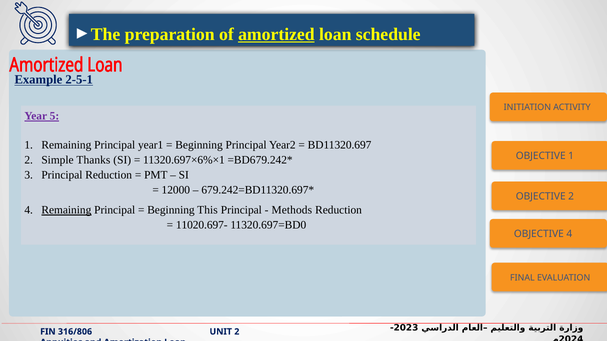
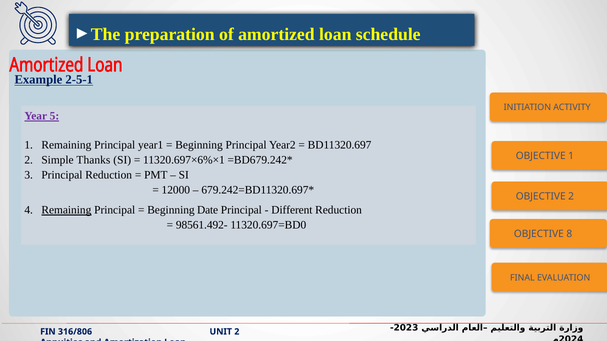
amortized underline: present -> none (276, 34)
This: This -> Date (208, 210)
Methods: Methods -> Different (292, 210)
11020.697-: 11020.697- -> 98561.492- (202, 225)
OBJECTIVE 4: 4 -> 8 (569, 234)
